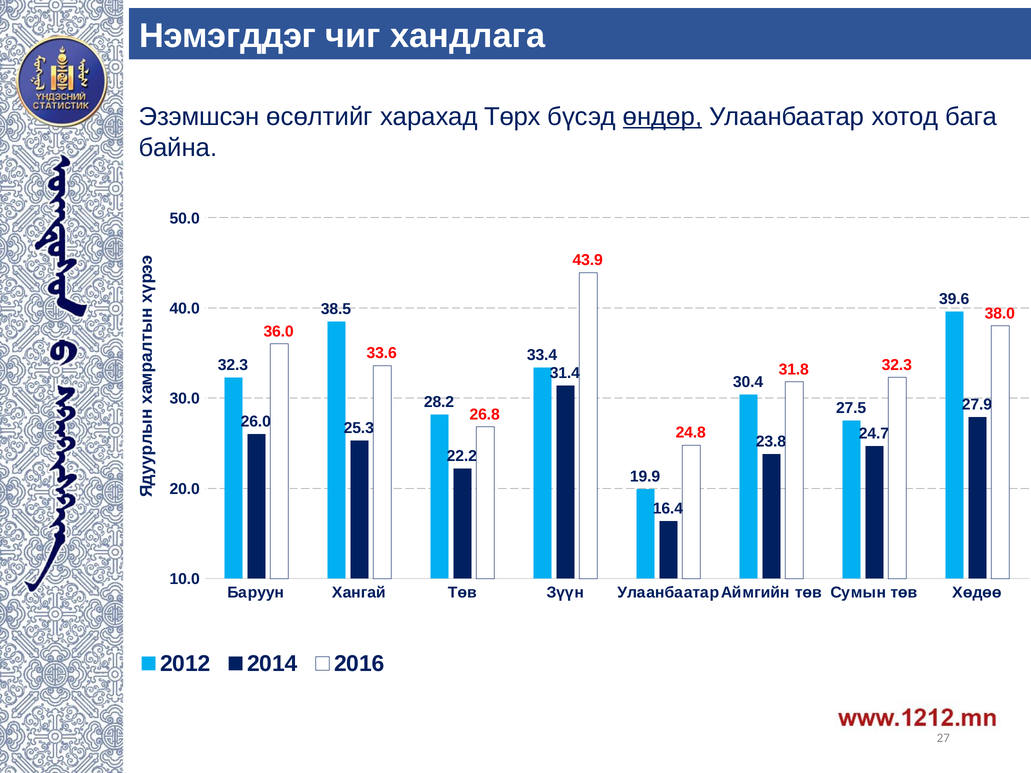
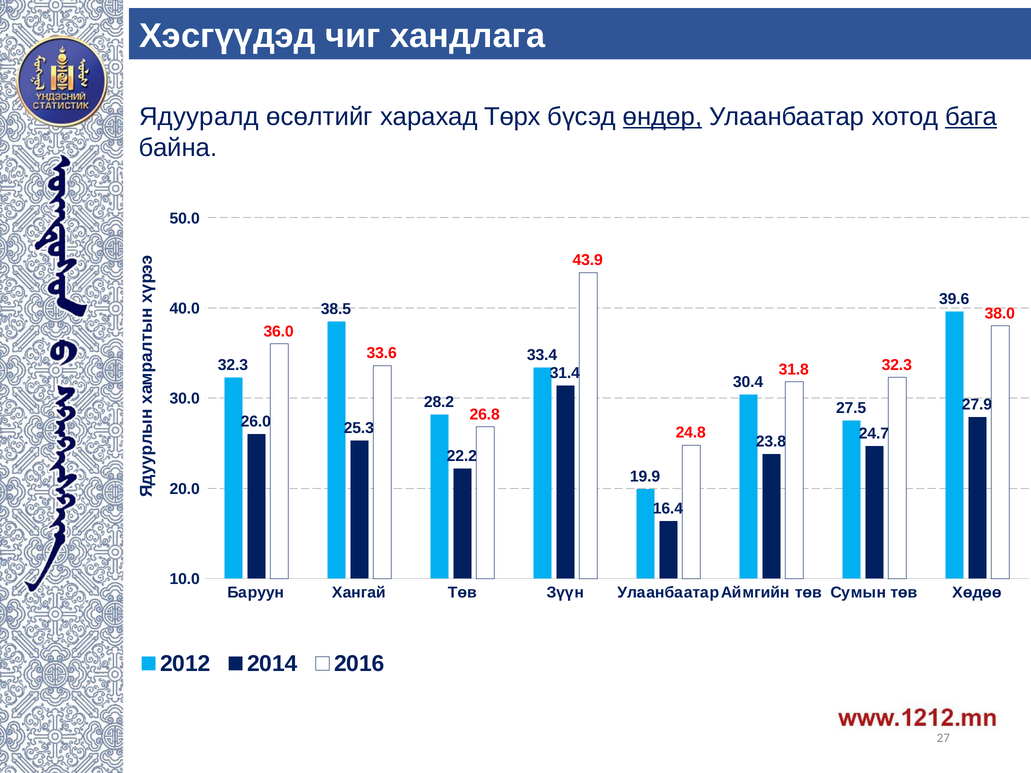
Нэмэгддэг: Нэмэгддэг -> Хэсгүүдэд (227, 36)
Эзэмшсэн: Эзэмшсэн -> Ядууралд (199, 117)
бага underline: none -> present (971, 117)
